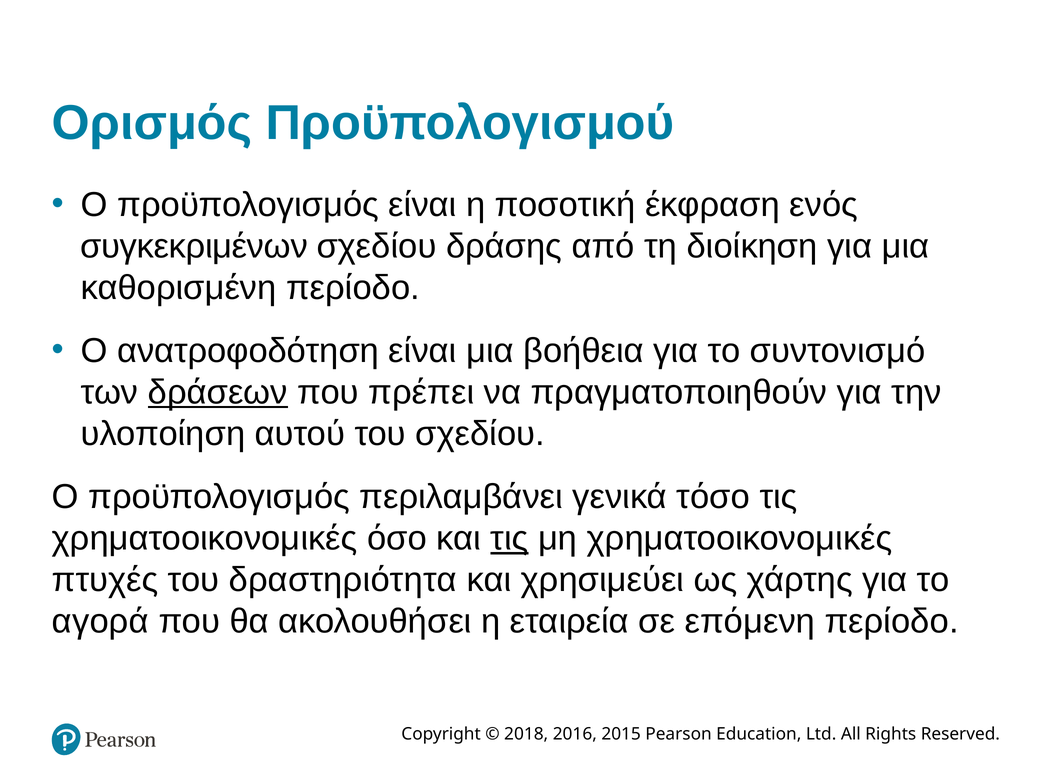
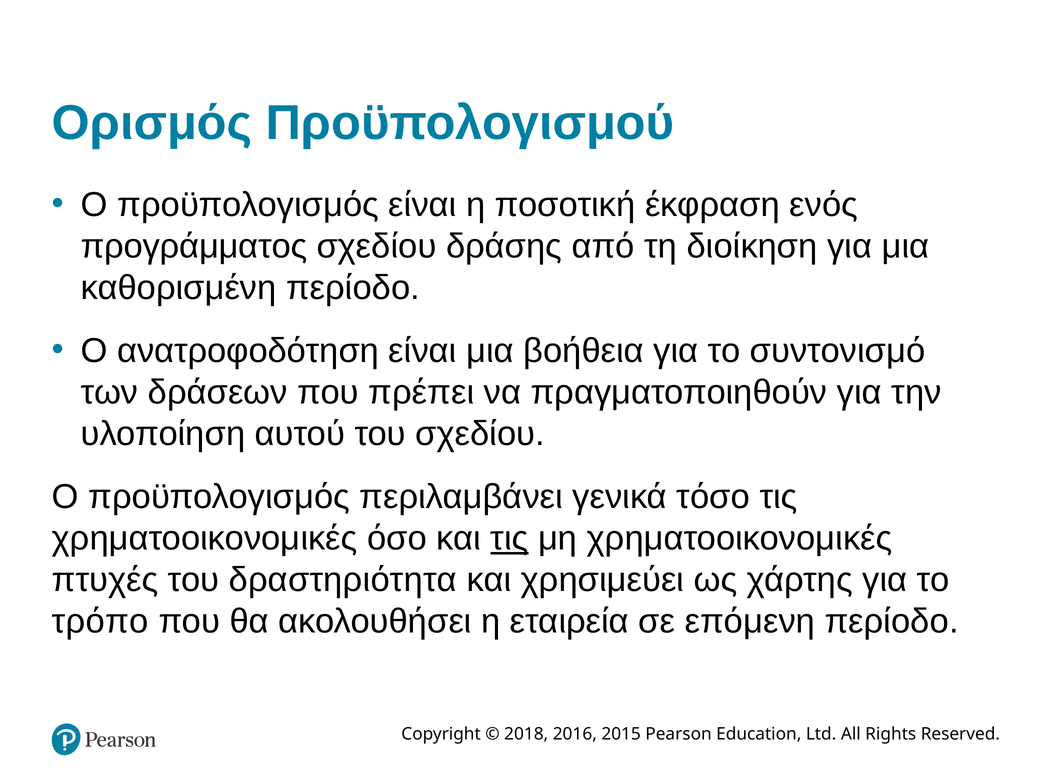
συγκεκριμένων: συγκεκριμένων -> προγράμματος (194, 246)
δράσεων underline: present -> none (218, 392)
αγορά: αγορά -> τρόπο (100, 621)
